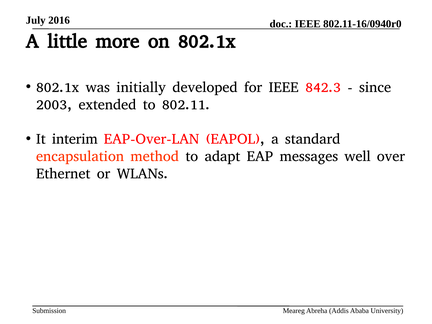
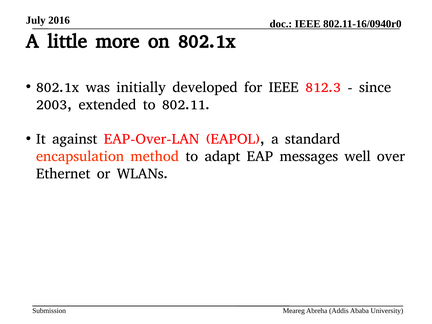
842.3: 842.3 -> 812.3 (323, 87)
interim: interim -> against (75, 139)
